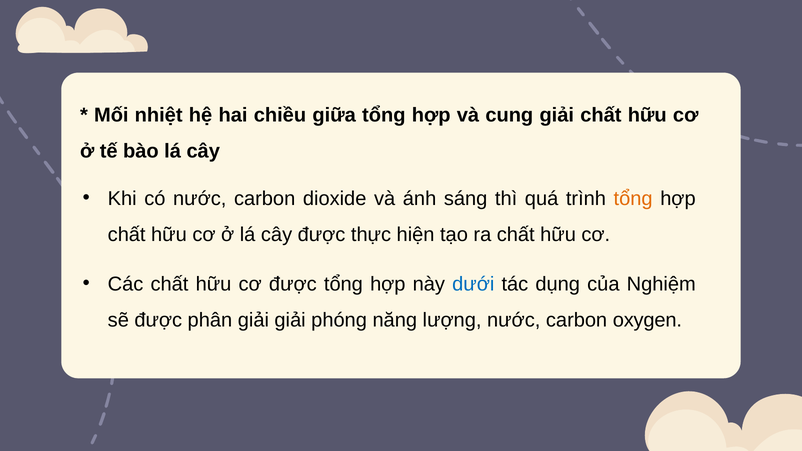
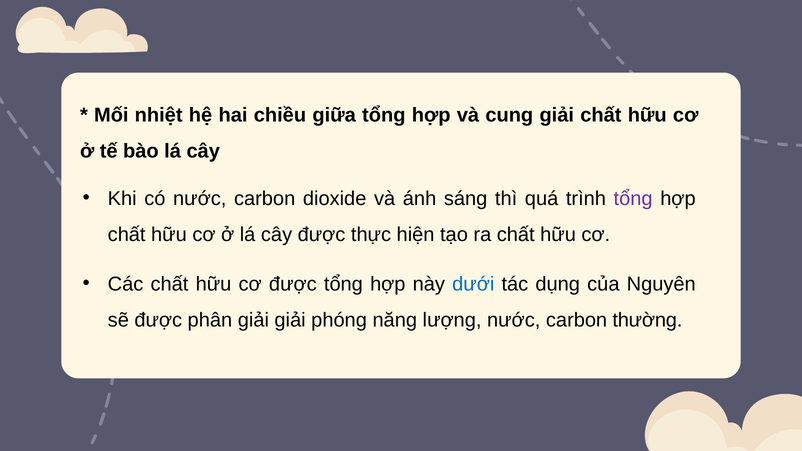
tổng colour: orange -> purple (633, 198)
Nghiệm: Nghiệm -> Nguyên (661, 284)
oxygen: oxygen -> thường (647, 320)
